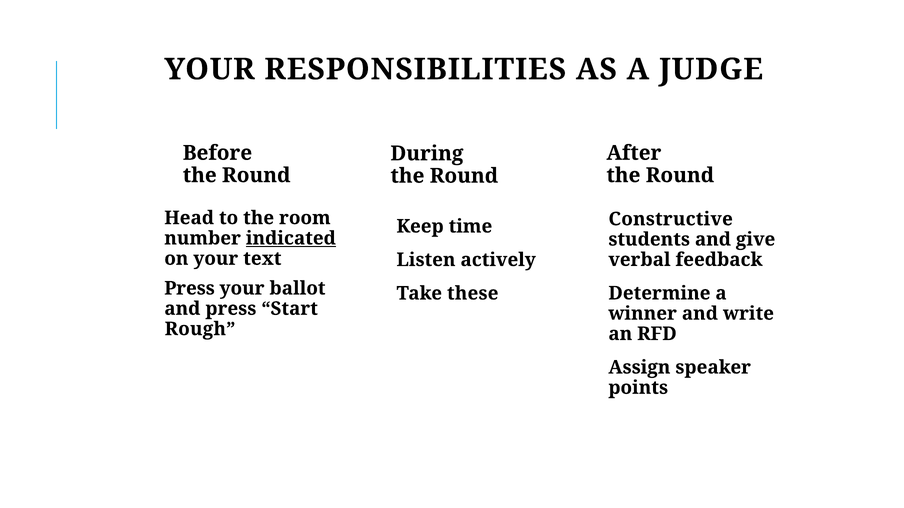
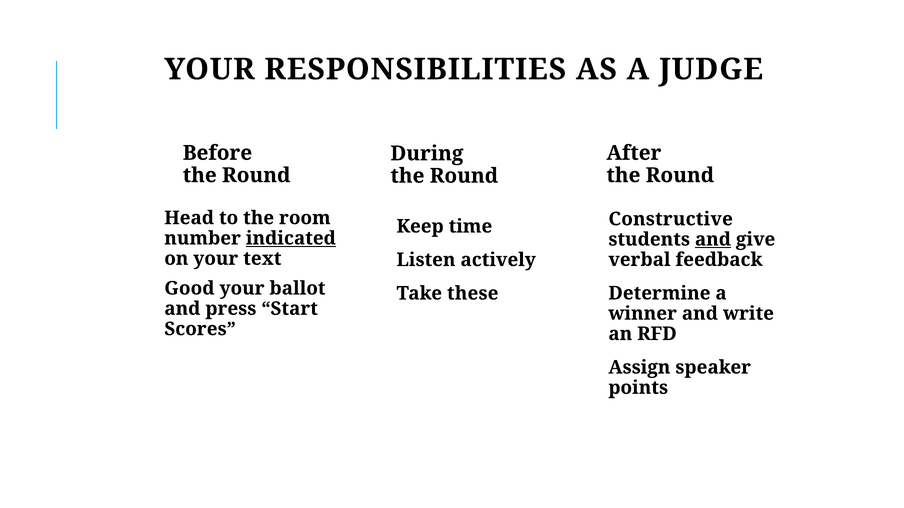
and underline: none -> present (713, 240)
Press: Press -> Good (189, 289)
Rough: Rough -> Scores (200, 329)
